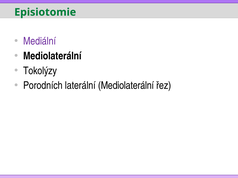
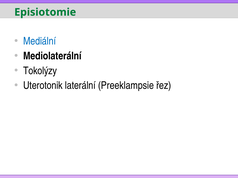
Mediální colour: purple -> blue (40, 41)
Porodních: Porodních -> Uterotonik (43, 86)
laterální Mediolaterální: Mediolaterální -> Preeklampsie (126, 86)
